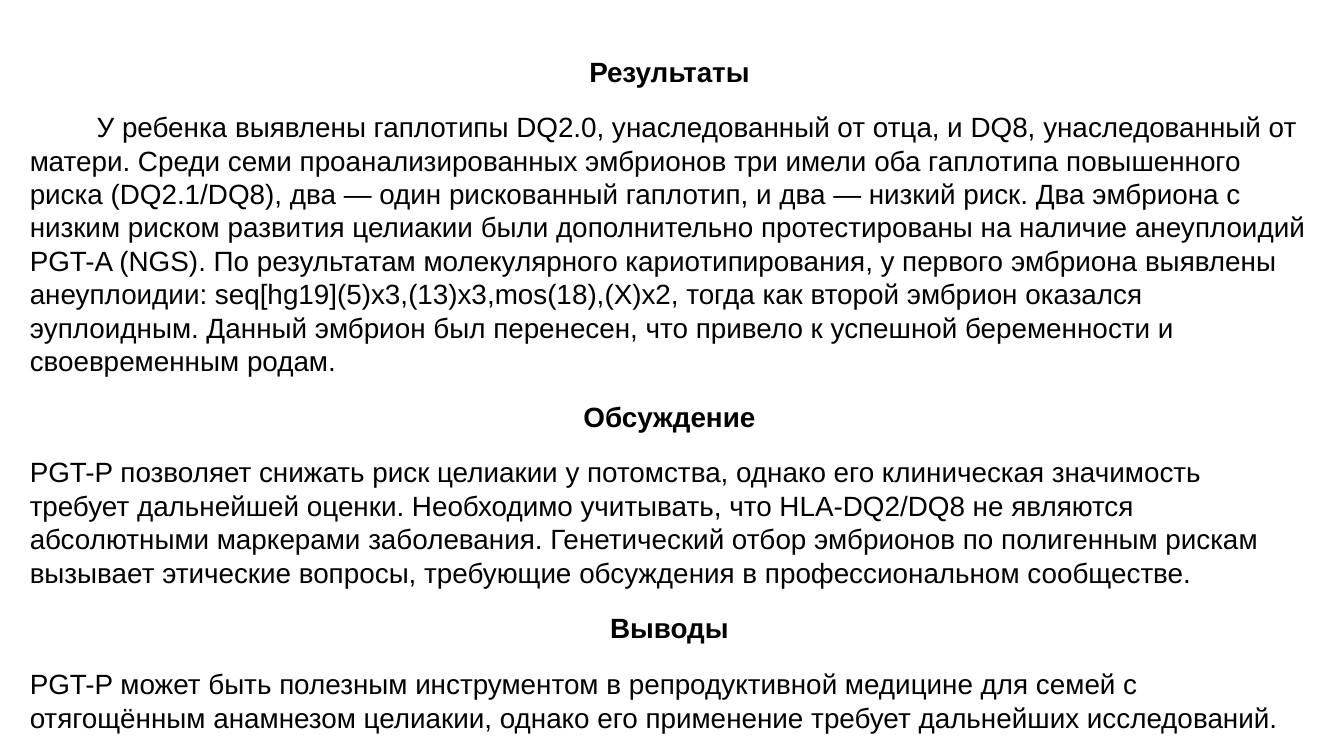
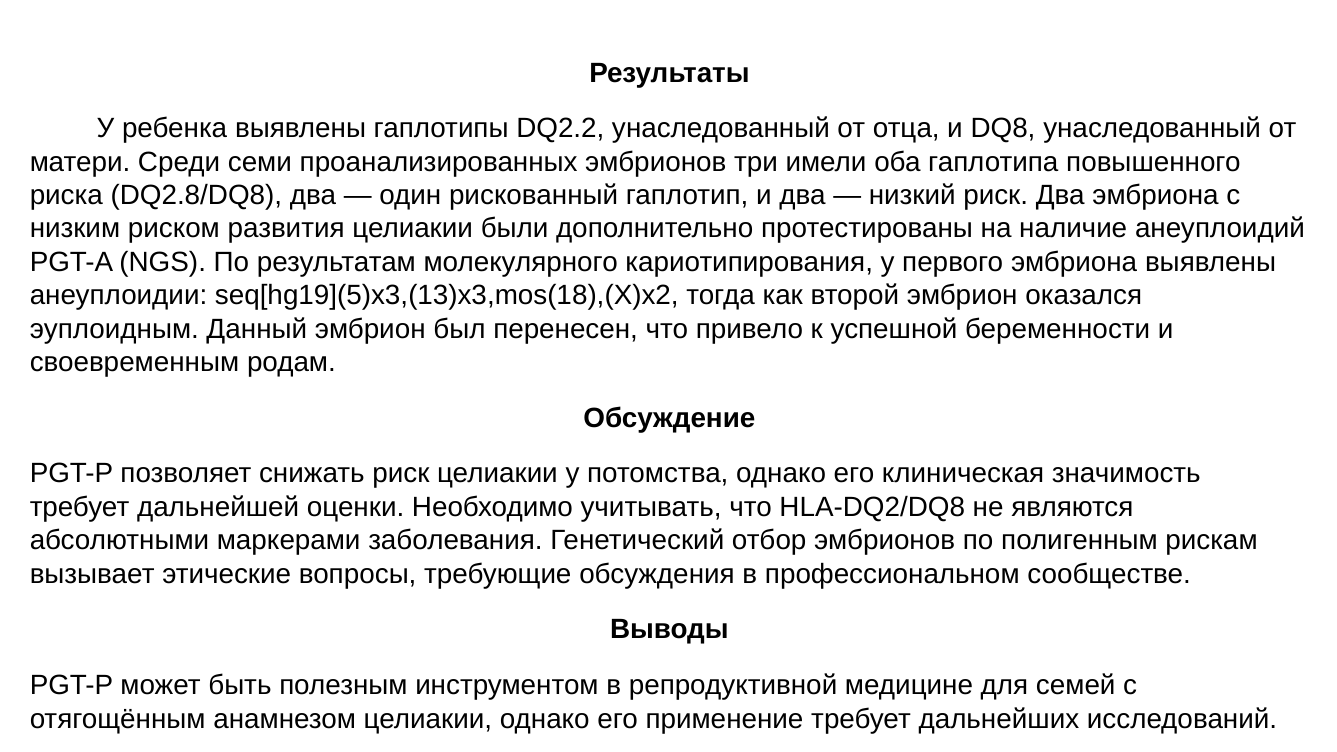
DQ2.0: DQ2.0 -> DQ2.2 (560, 129)
DQ2.1/DQ8: DQ2.1/DQ8 -> DQ2.8/DQ8 (196, 195)
